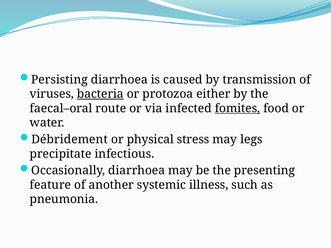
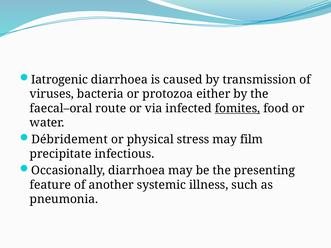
Persisting: Persisting -> Iatrogenic (60, 80)
bacteria underline: present -> none (100, 94)
legs: legs -> film (252, 140)
